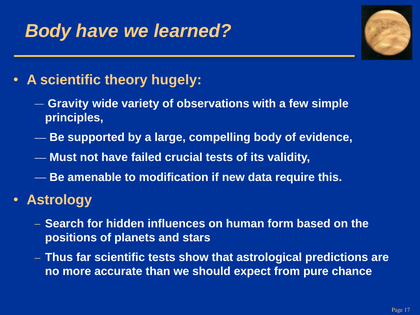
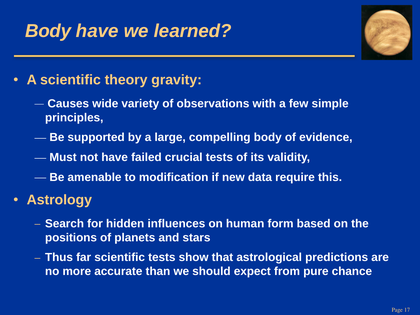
hugely: hugely -> gravity (177, 80)
Gravity: Gravity -> Causes (68, 104)
